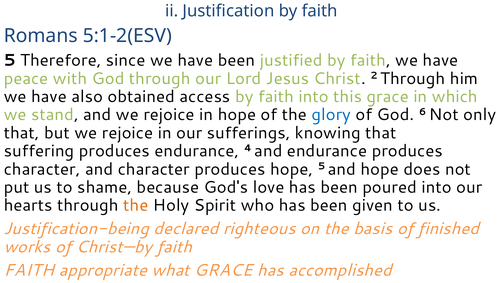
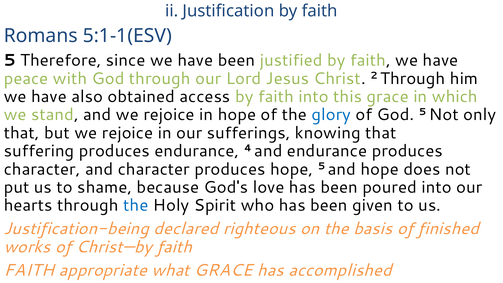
5:1-2(ESV: 5:1-2(ESV -> 5:1-1(ESV (127, 36)
God 6: 6 -> 5 (423, 112)
the colour: orange -> blue (136, 205)
